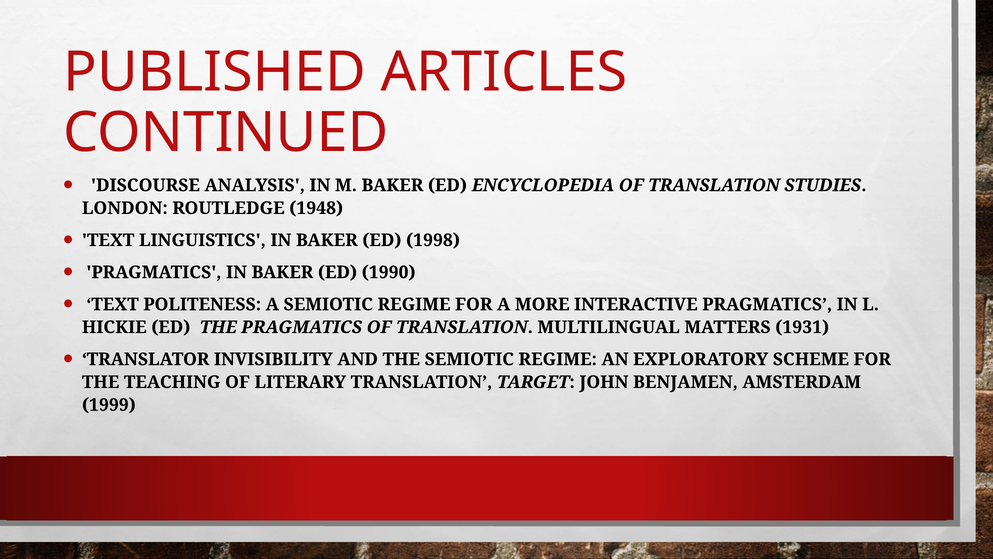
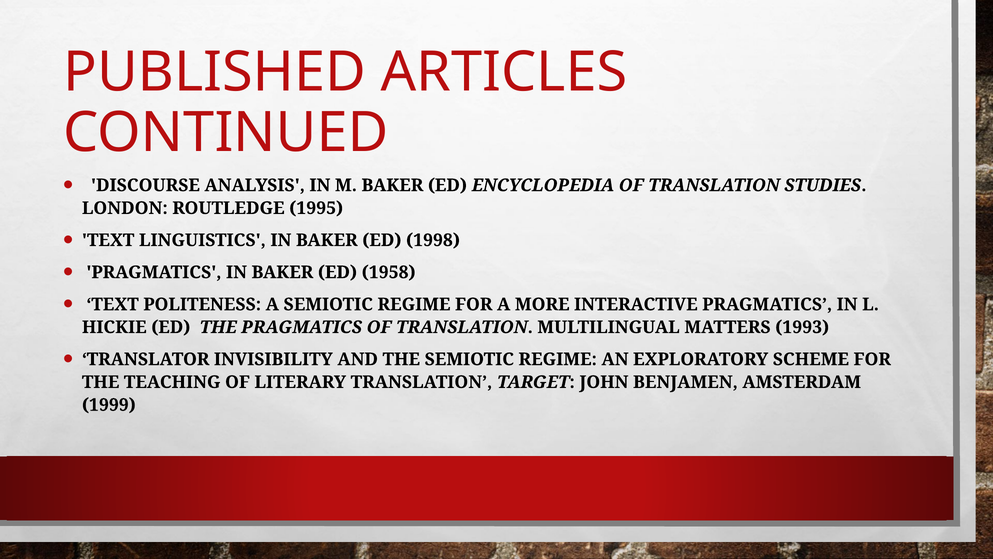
1948: 1948 -> 1995 (316, 208)
1990: 1990 -> 1958 (389, 272)
1931: 1931 -> 1993 (802, 327)
